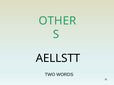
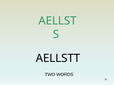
OTHER: OTHER -> AELLST (57, 21)
